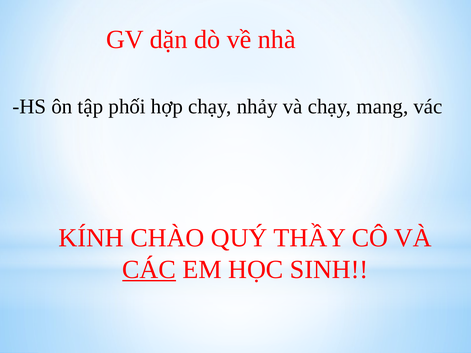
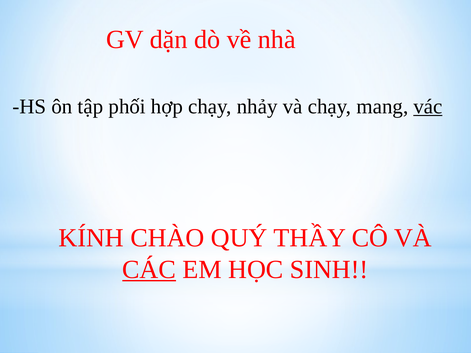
vác underline: none -> present (428, 107)
